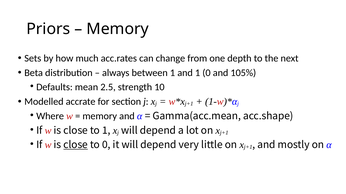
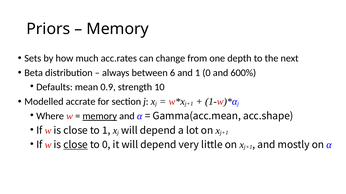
between 1: 1 -> 6 (173, 73)
105%: 105% -> 600% (243, 73)
2.5: 2.5 -> 0.9 (108, 87)
memory underline: none -> present (100, 116)
